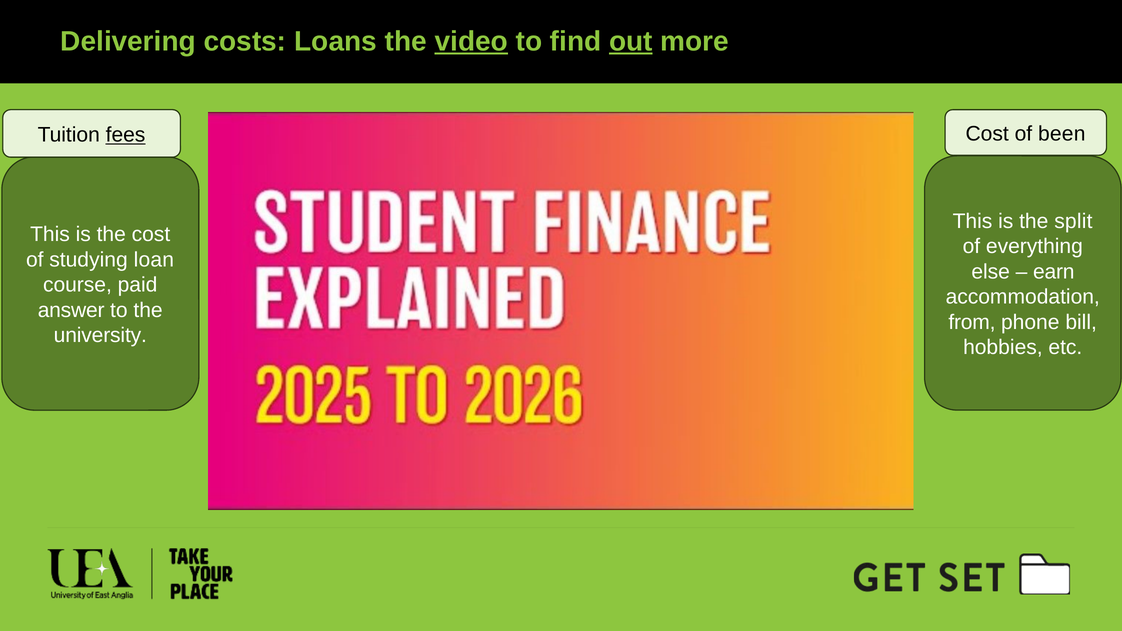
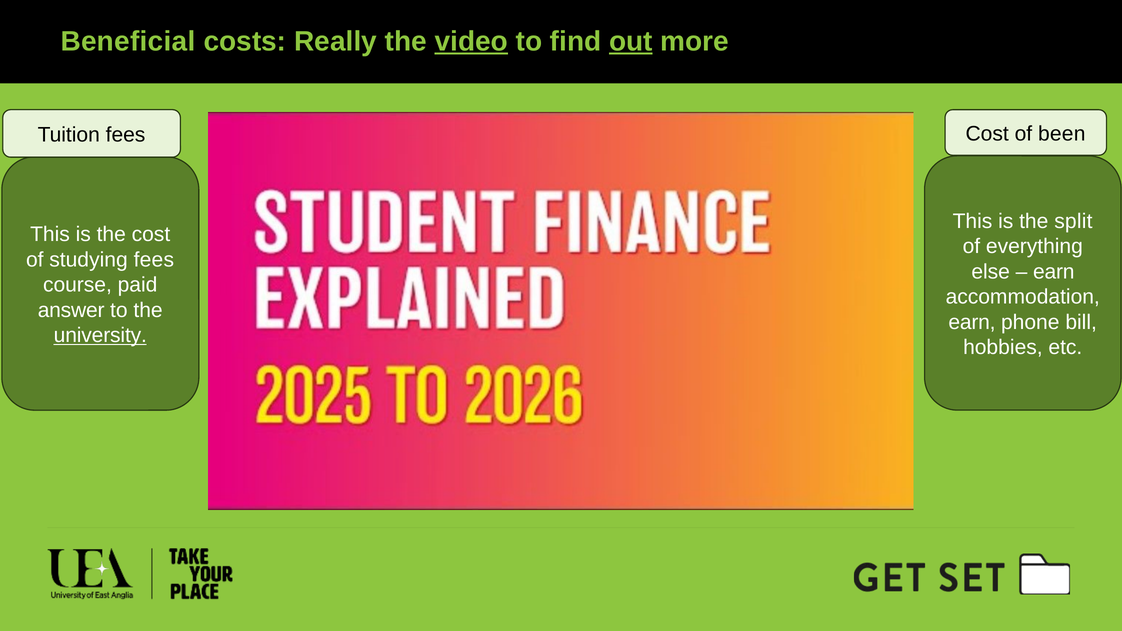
Delivering: Delivering -> Beneficial (128, 42)
Loans: Loans -> Really (336, 42)
fees underline: present -> none (126, 135)
studying loan: loan -> fees (154, 260)
from: from -> earn (972, 322)
university underline: none -> present (100, 335)
